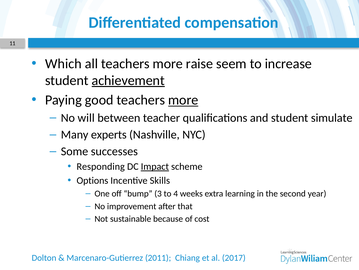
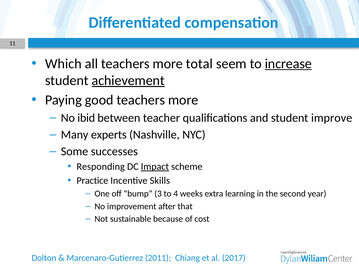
raise: raise -> total (199, 63)
increase underline: none -> present (288, 63)
more underline: present -> none (183, 100)
will: will -> ibid (86, 118)
simulate: simulate -> improve (332, 118)
Options: Options -> Practice (92, 180)
